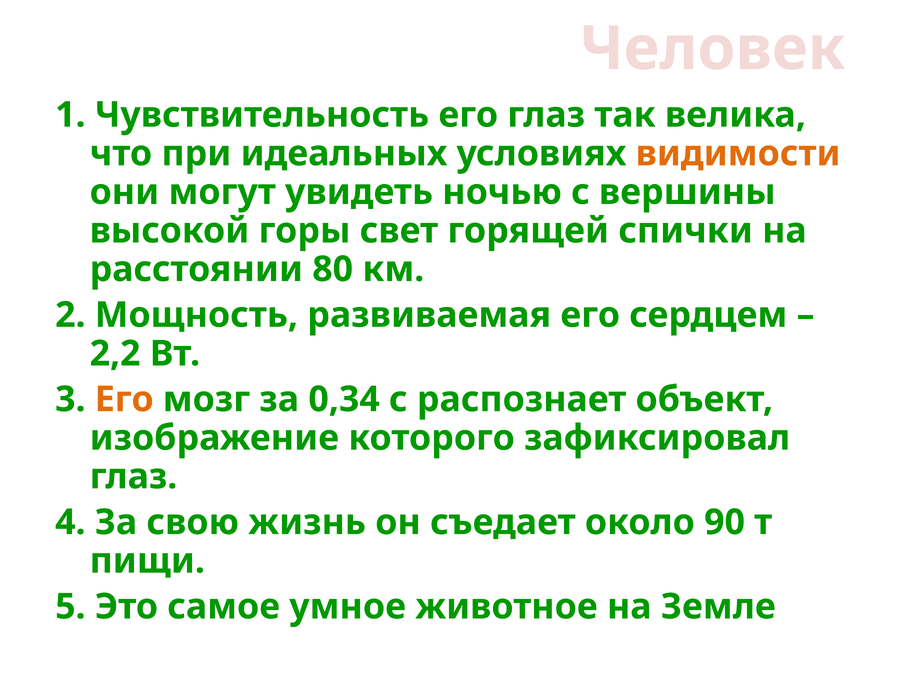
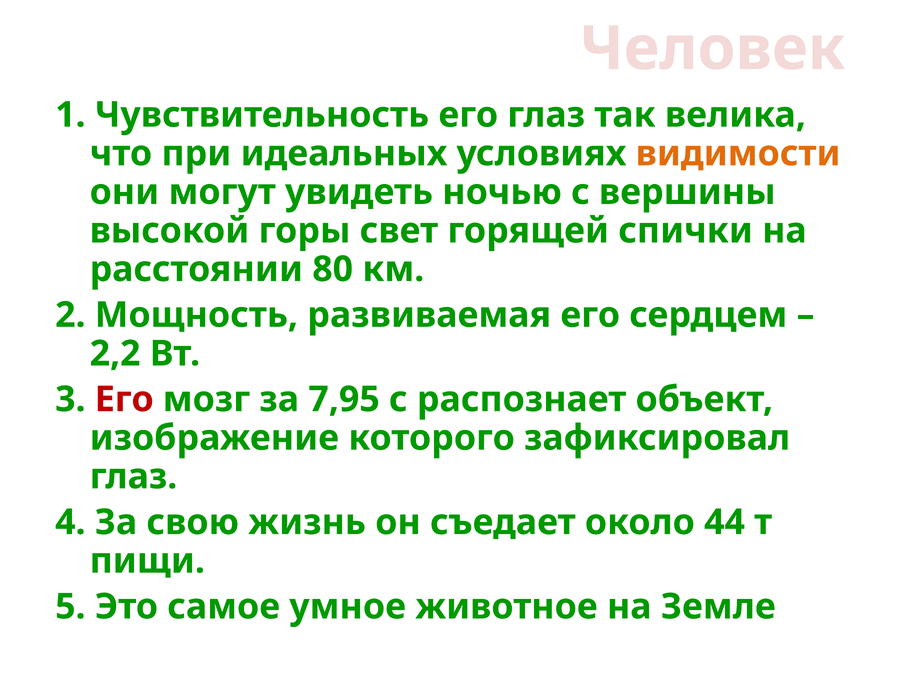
Его colour: orange -> red (124, 400)
0,34: 0,34 -> 7,95 (344, 400)
90: 90 -> 44 (725, 522)
